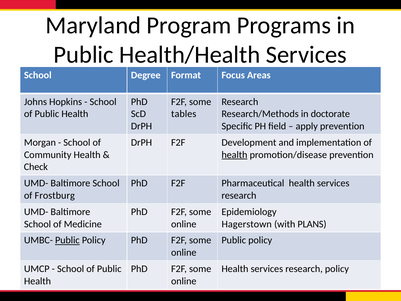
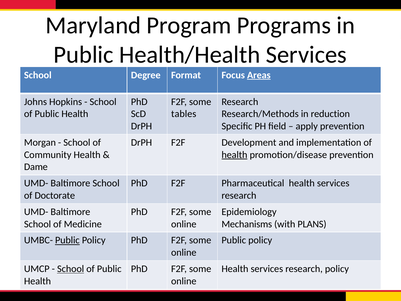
Areas underline: none -> present (259, 75)
doctorate: doctorate -> reduction (330, 114)
Check: Check -> Dame (36, 167)
Frostburg: Frostburg -> Doctorate (55, 195)
Hagerstown: Hagerstown -> Mechanisms (247, 224)
School underline: none -> present (71, 269)
